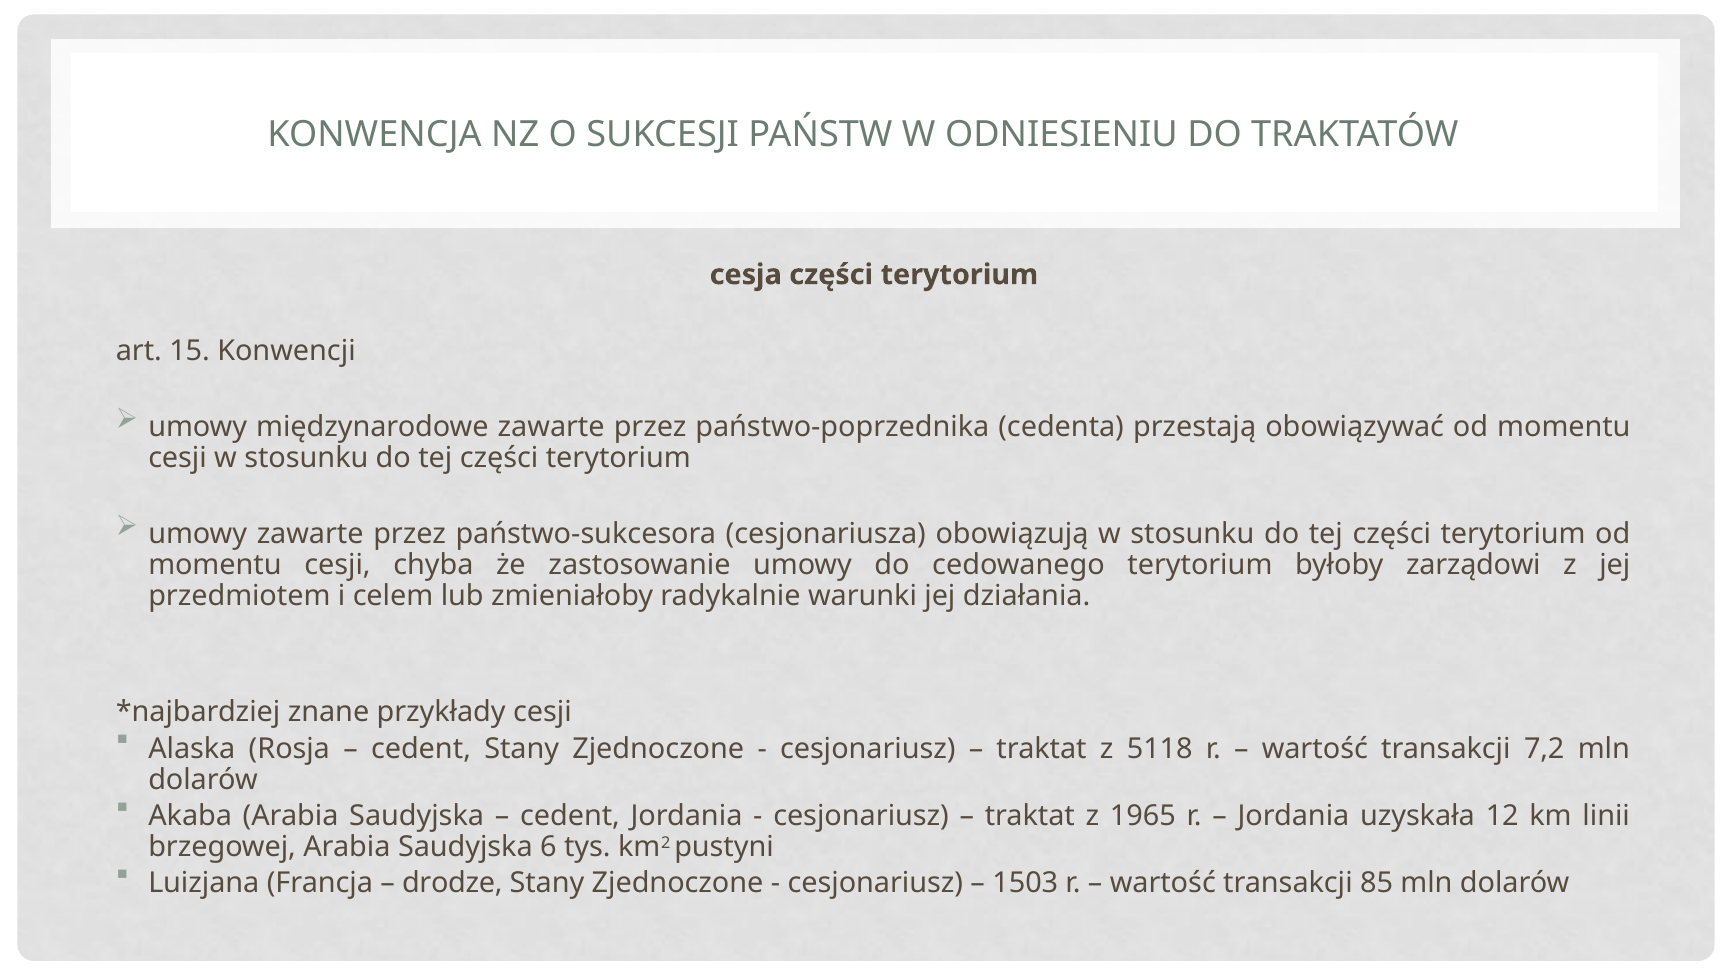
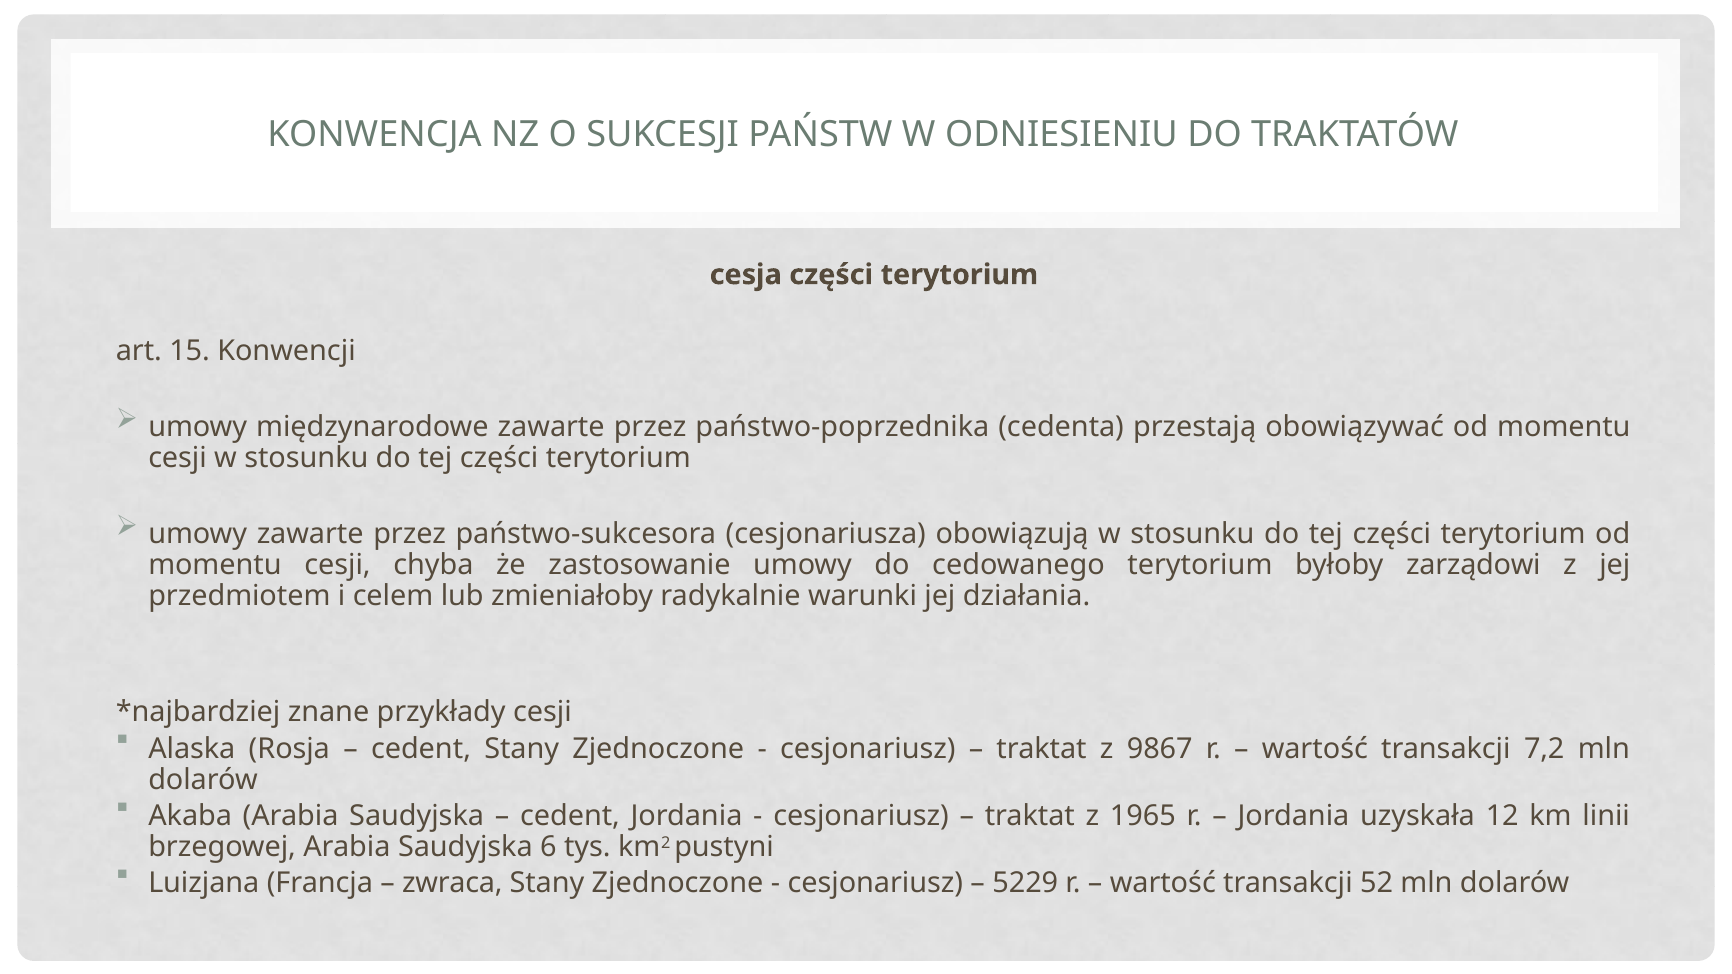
5118: 5118 -> 9867 (1160, 749)
drodze: drodze -> zwraca (452, 884)
1503: 1503 -> 5229 (1025, 884)
85: 85 -> 52 (1377, 884)
